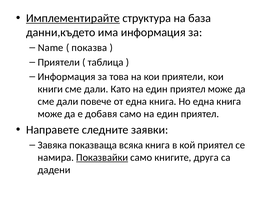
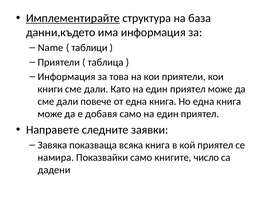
показва: показва -> таблици (89, 48)
Показвайки underline: present -> none (102, 158)
друга: друга -> число (206, 158)
